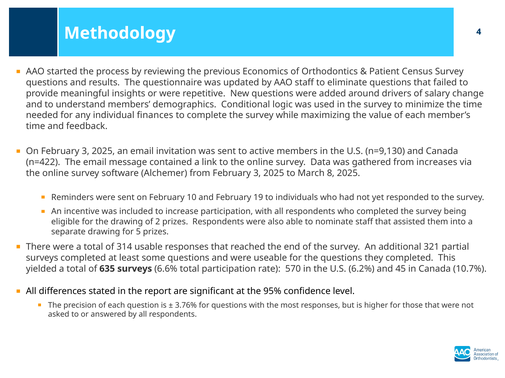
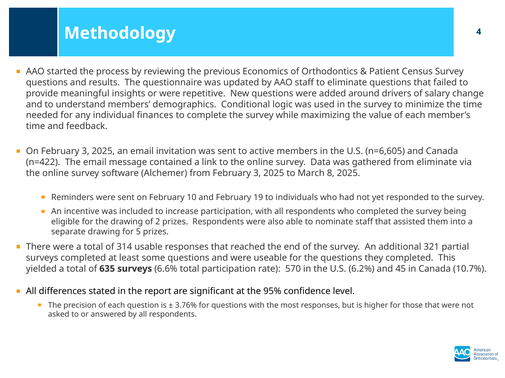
n=9,130: n=9,130 -> n=6,605 (385, 152)
from increases: increases -> eliminate (437, 162)
